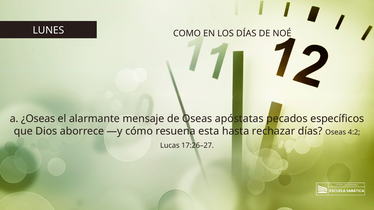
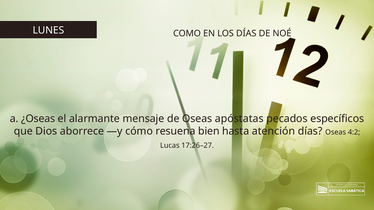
esta: esta -> bien (209, 131)
rechazar: rechazar -> atención (274, 131)
